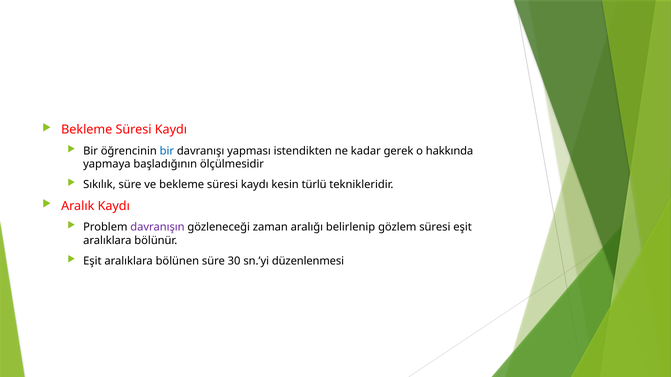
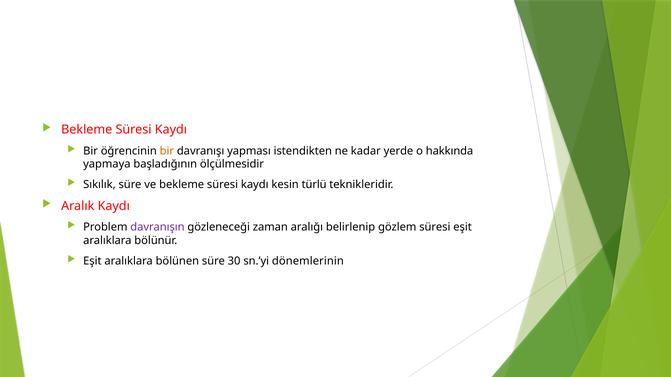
bir colour: blue -> orange (167, 151)
gerek: gerek -> yerde (398, 151)
düzenlenmesi: düzenlenmesi -> dönemlerinin (308, 261)
